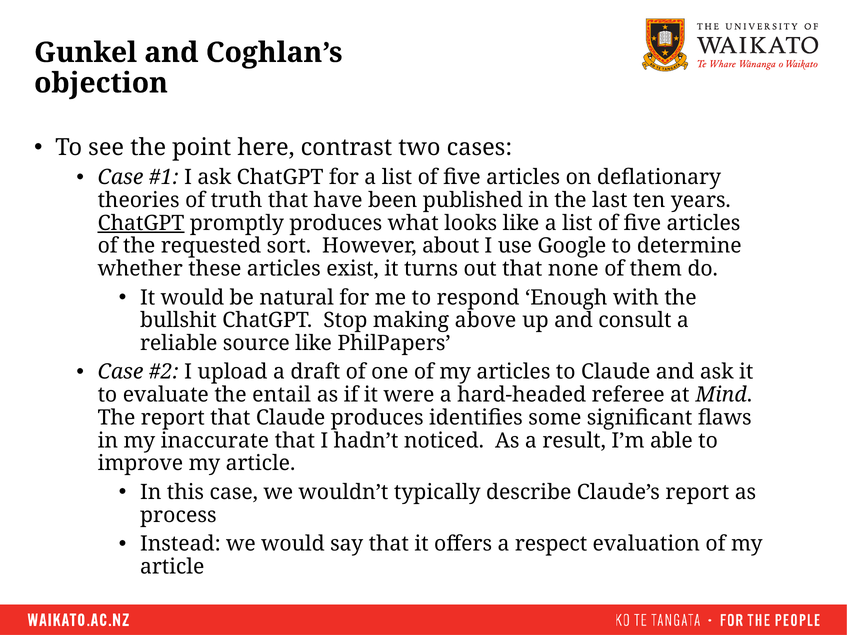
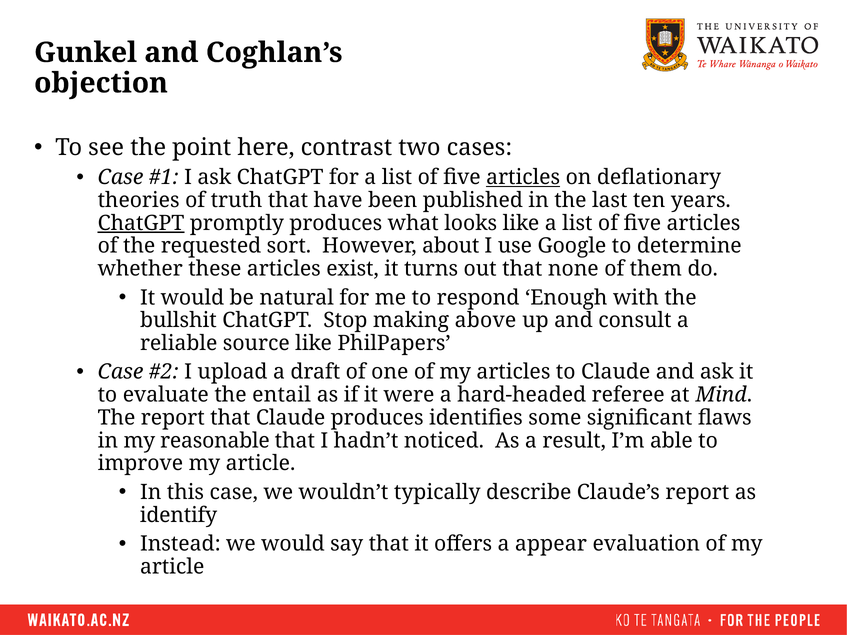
articles underline: none -> present (523, 177)
inaccurate: inaccurate -> reasonable (215, 441)
process: process -> identify (178, 515)
respect: respect -> appear (551, 544)
